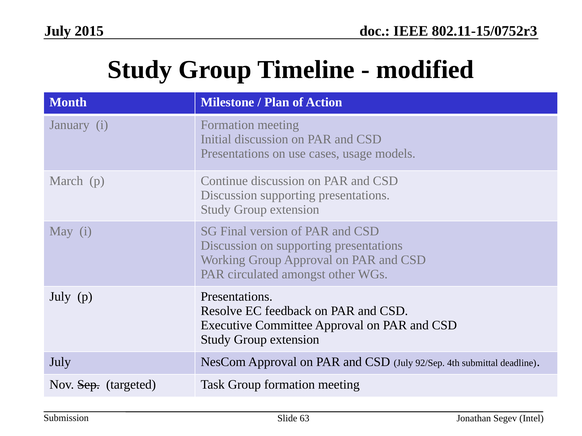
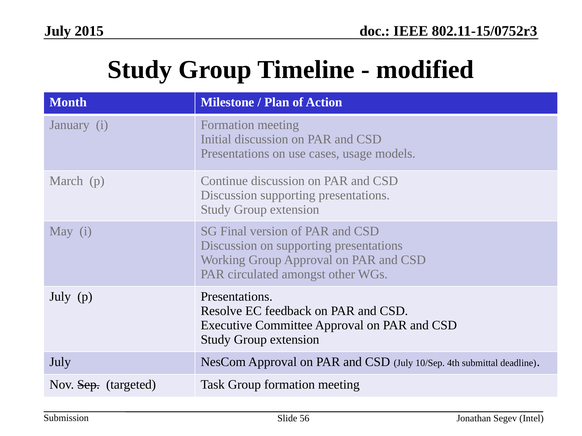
92/Sep: 92/Sep -> 10/Sep (430, 363)
63: 63 -> 56 (305, 419)
